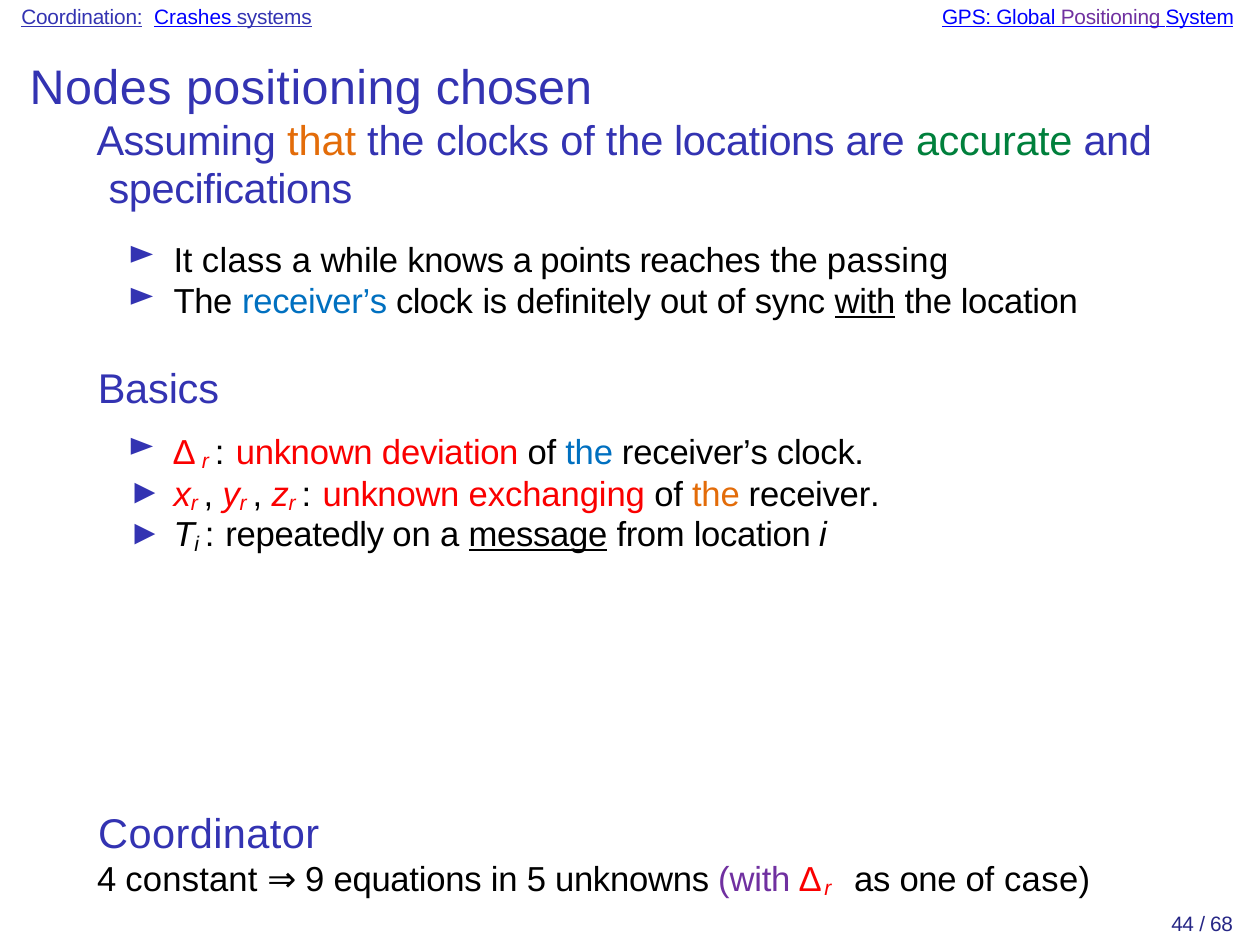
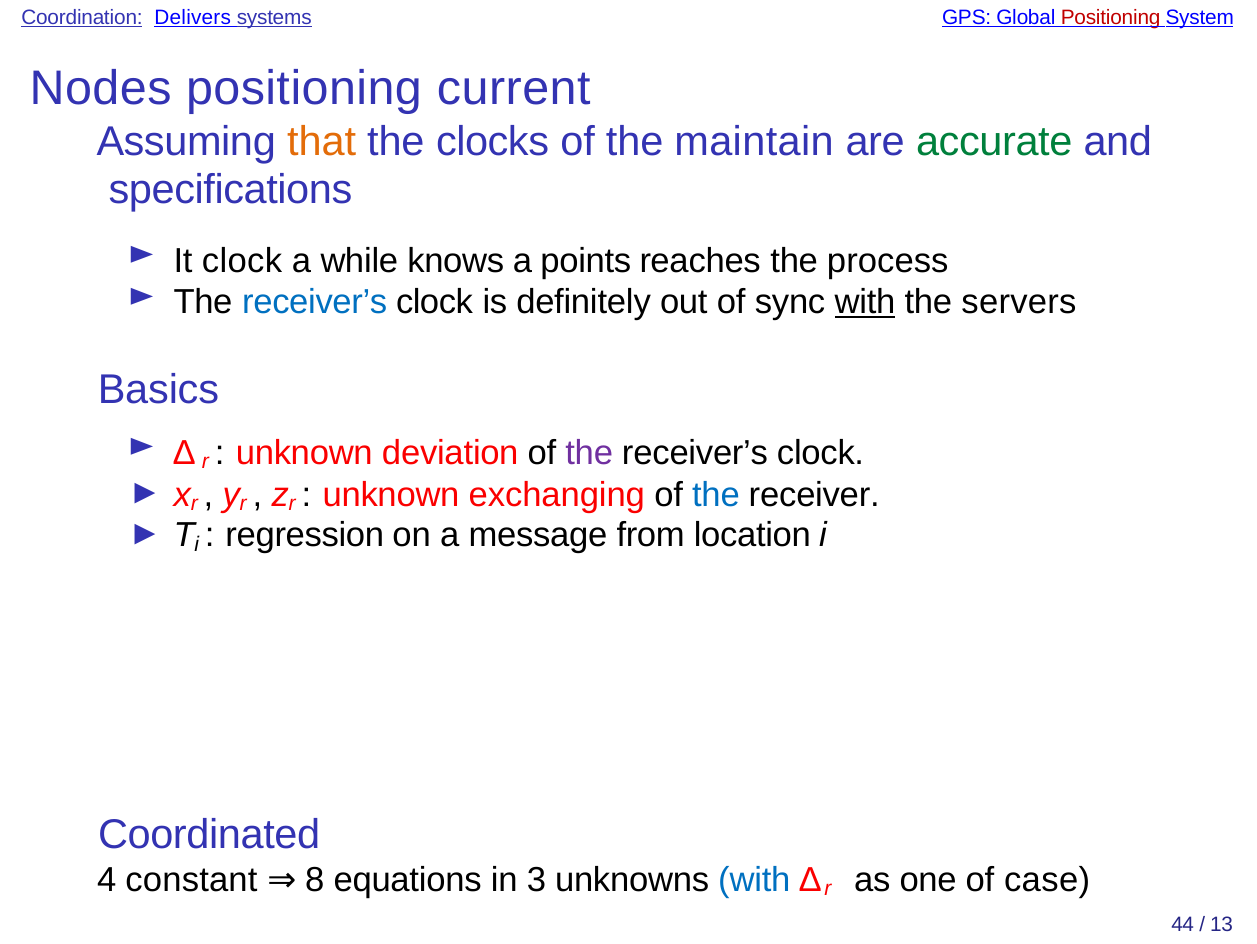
Crashes: Crashes -> Delivers (193, 17)
Positioning colour: purple -> red (1111, 17)
chosen: chosen -> current (514, 89)
locations: locations -> maintain (754, 142)
It class: class -> clock (242, 261)
passing: passing -> process (888, 261)
the location: location -> servers (1019, 302)
the colour: blue -> purple (589, 453)
the colour: orange -> blue (716, 494)
repeatedly: repeatedly -> regression (305, 535)
message underline: present -> none (538, 535)
Coordinator: Coordinator -> Coordinated (209, 834)
9: 9 -> 8 (315, 879)
5: 5 -> 3 (536, 879)
with colour: purple -> blue (754, 879)
68: 68 -> 13 (1222, 925)
